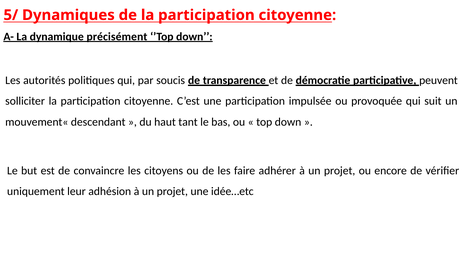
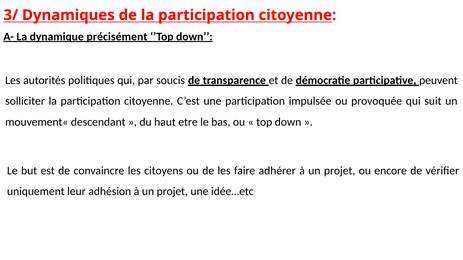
5/: 5/ -> 3/ (11, 15)
tant: tant -> etre (188, 122)
